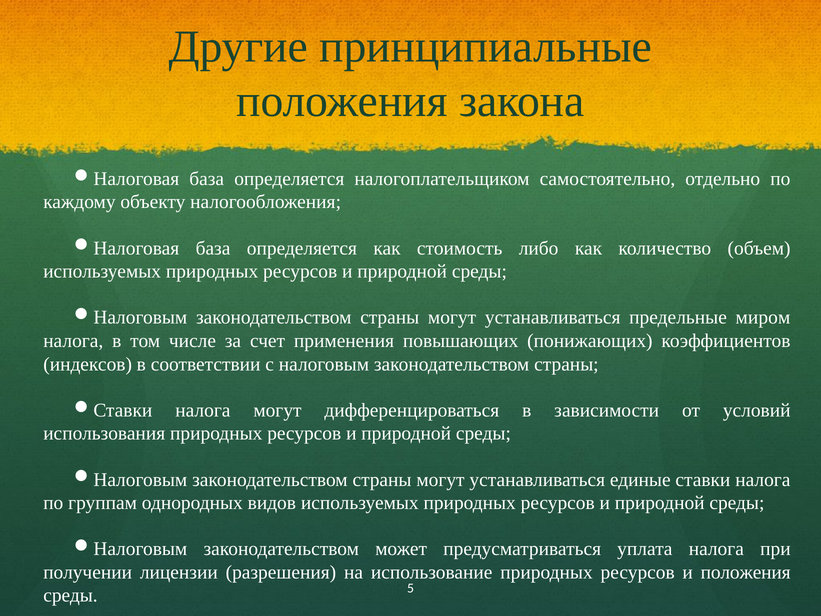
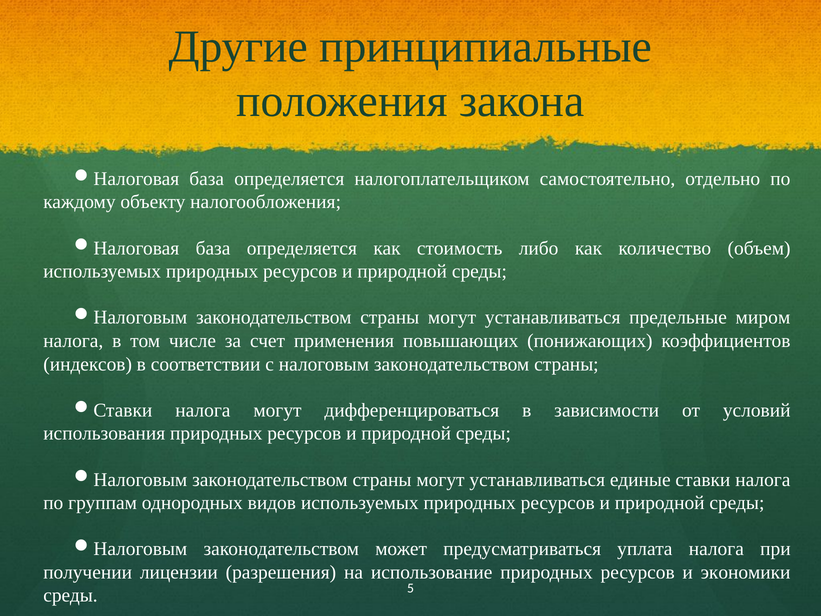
и положения: положения -> экономики (746, 572)
